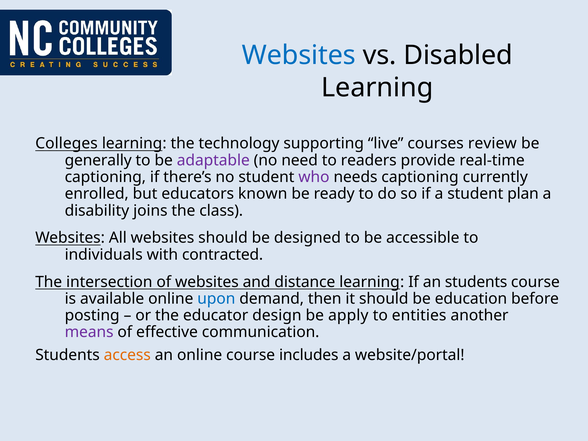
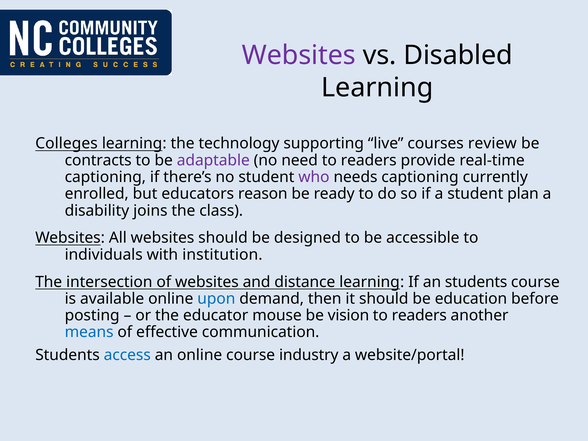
Websites colour: blue -> purple (299, 55)
generally: generally -> contracts (98, 160)
known: known -> reason (263, 194)
contracted: contracted -> institution (222, 255)
design: design -> mouse (277, 315)
apply: apply -> vision (348, 315)
entities: entities -> readers (419, 315)
means colour: purple -> blue (89, 332)
access colour: orange -> blue (127, 355)
includes: includes -> industry (309, 355)
